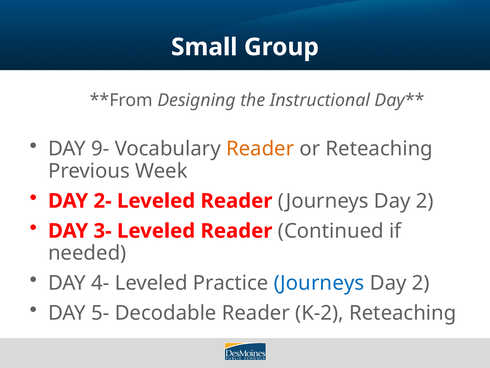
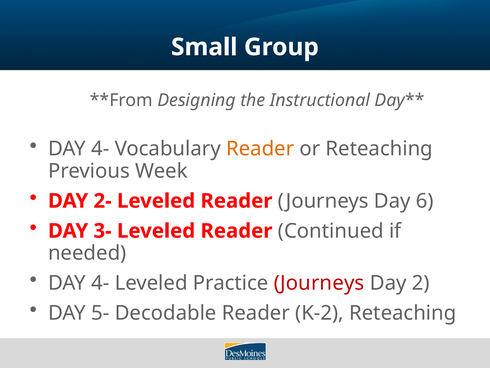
9-: 9- -> 4- (100, 149)
Reader Journeys Day 2: 2 -> 6 (425, 201)
Journeys colour: blue -> red (319, 283)
